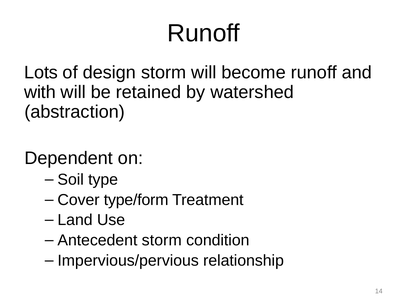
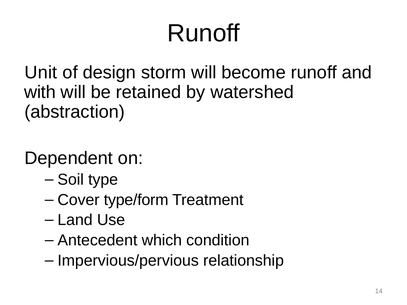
Lots: Lots -> Unit (41, 73)
Antecedent storm: storm -> which (162, 240)
